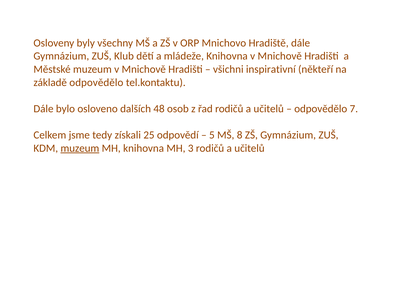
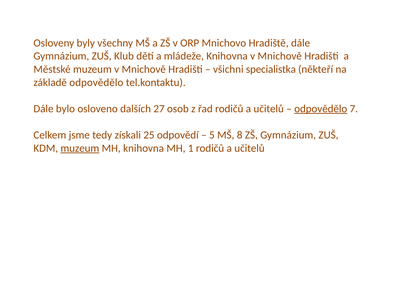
inspirativní: inspirativní -> specialistka (271, 69)
48: 48 -> 27 (159, 109)
odpovědělo underline: none -> present (321, 109)
3: 3 -> 1 (191, 148)
